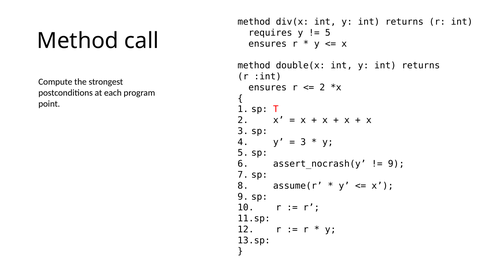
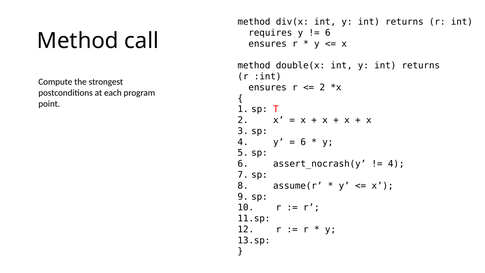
5: 5 -> 6 (328, 33)
3: 3 -> 6 (303, 142)
9: 9 -> 4 (396, 164)
